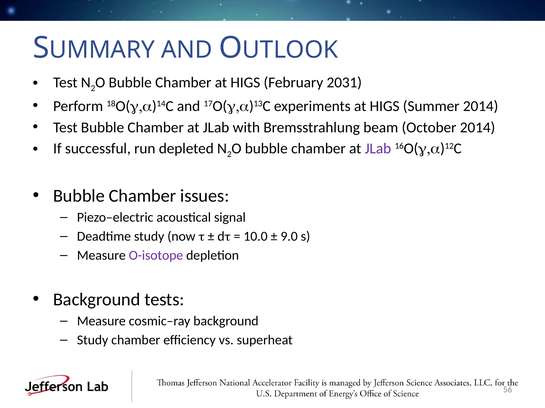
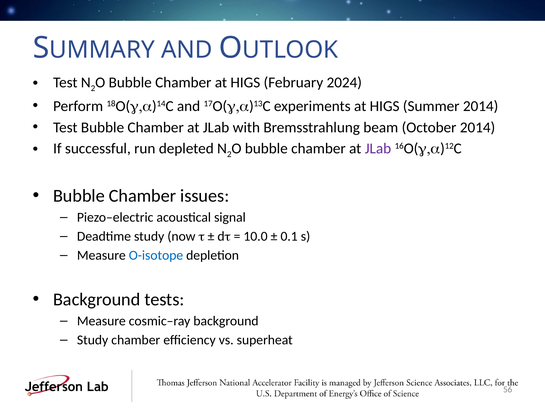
2031: 2031 -> 2024 (344, 83)
9.0: 9.0 -> 0.1 (289, 237)
O-isotope colour: purple -> blue (156, 256)
